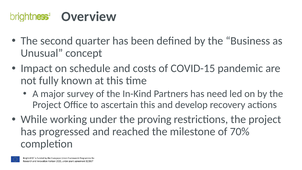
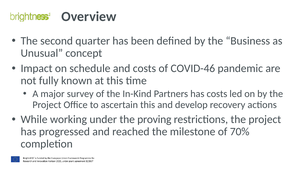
COVID-15: COVID-15 -> COVID-46 (193, 68)
has need: need -> costs (217, 94)
